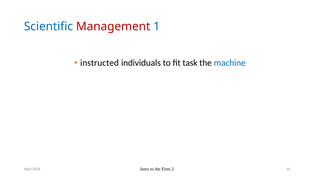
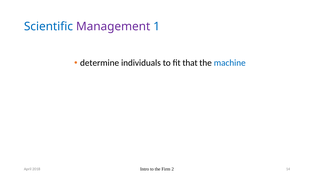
Management colour: red -> purple (113, 26)
instructed: instructed -> determine (100, 63)
task: task -> that (190, 63)
